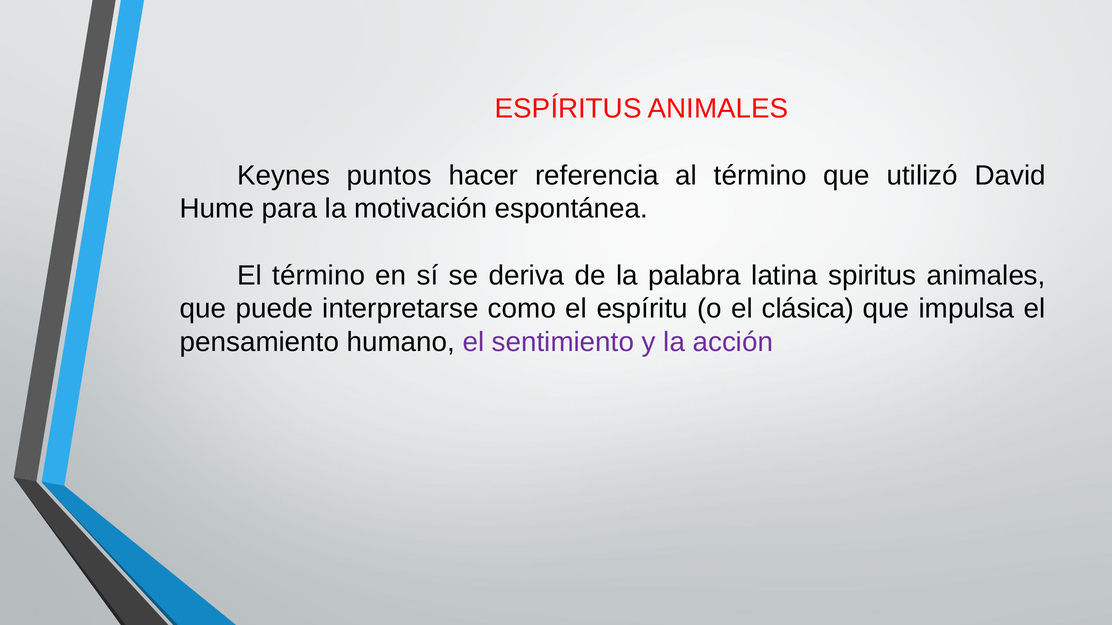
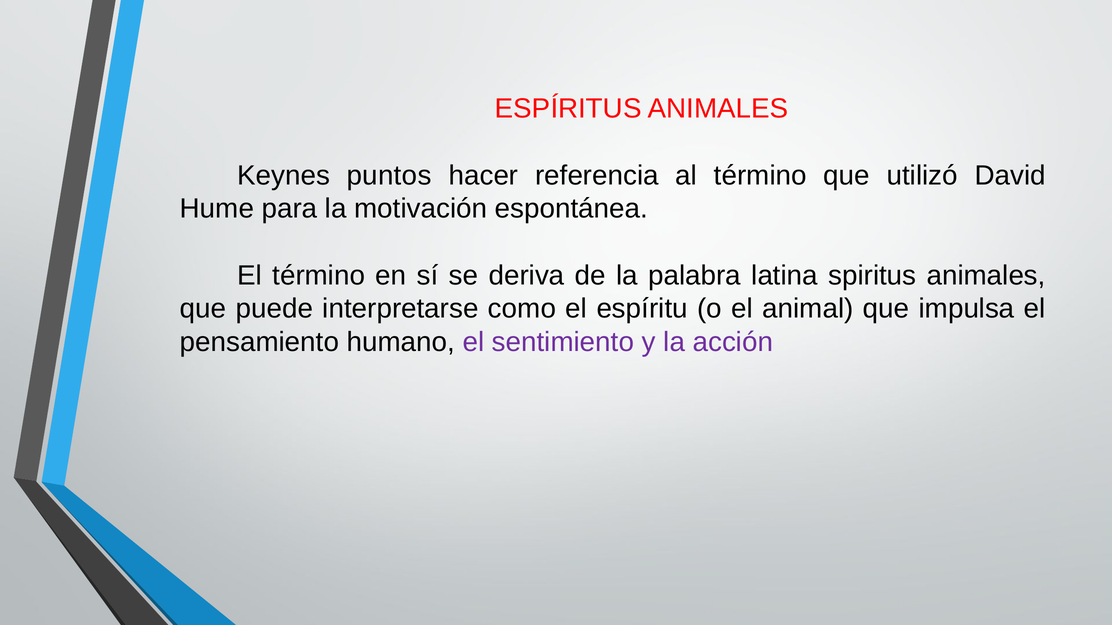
clásica: clásica -> animal (808, 309)
